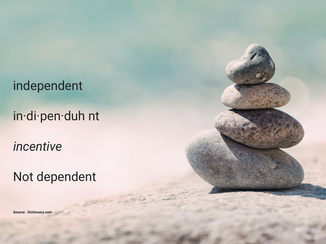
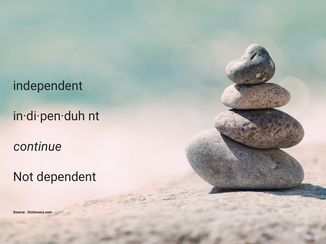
incentive: incentive -> continue (37, 147)
